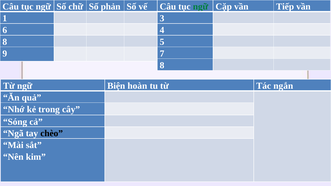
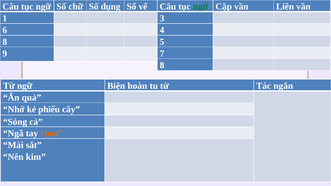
phản: phản -> dụng (111, 7)
Tiếp: Tiếp -> Liên (285, 7)
trong: trong -> phiếu (49, 109)
chèo colour: black -> orange (52, 134)
